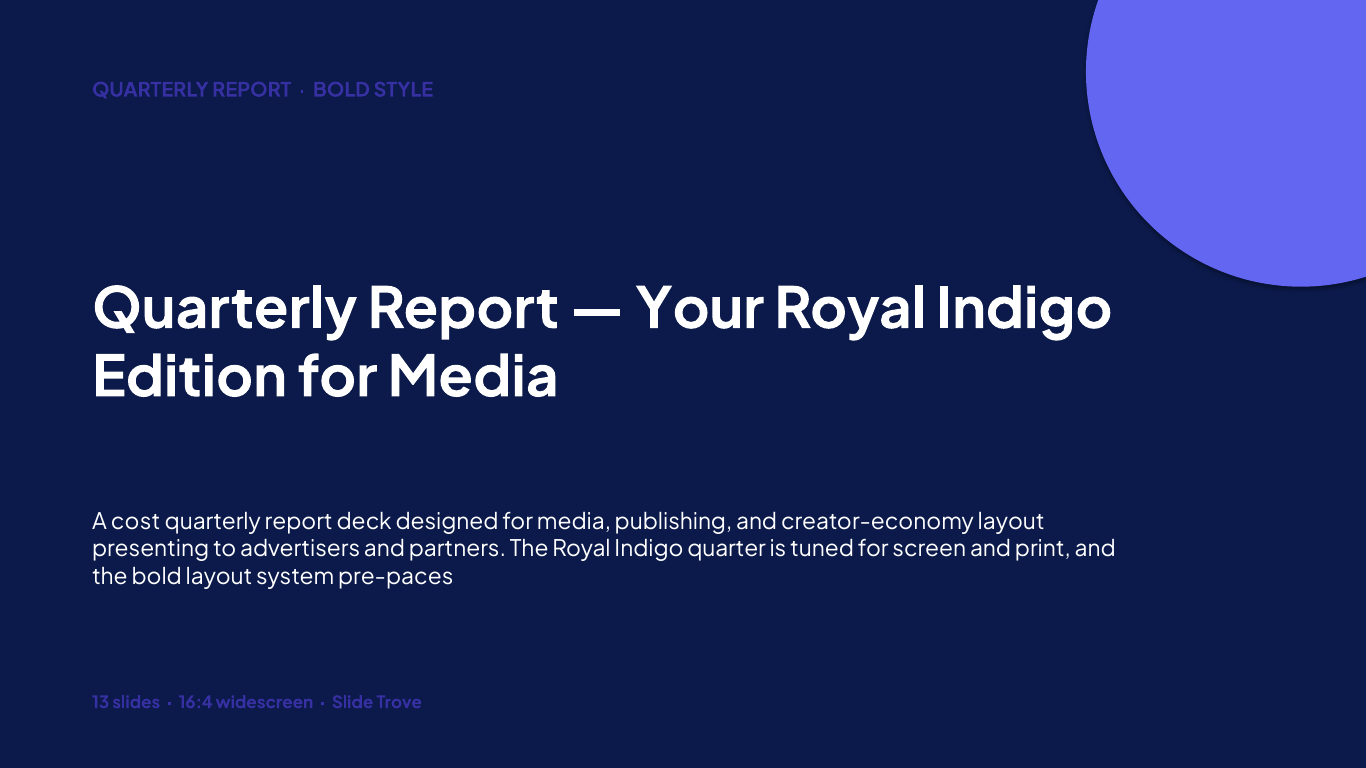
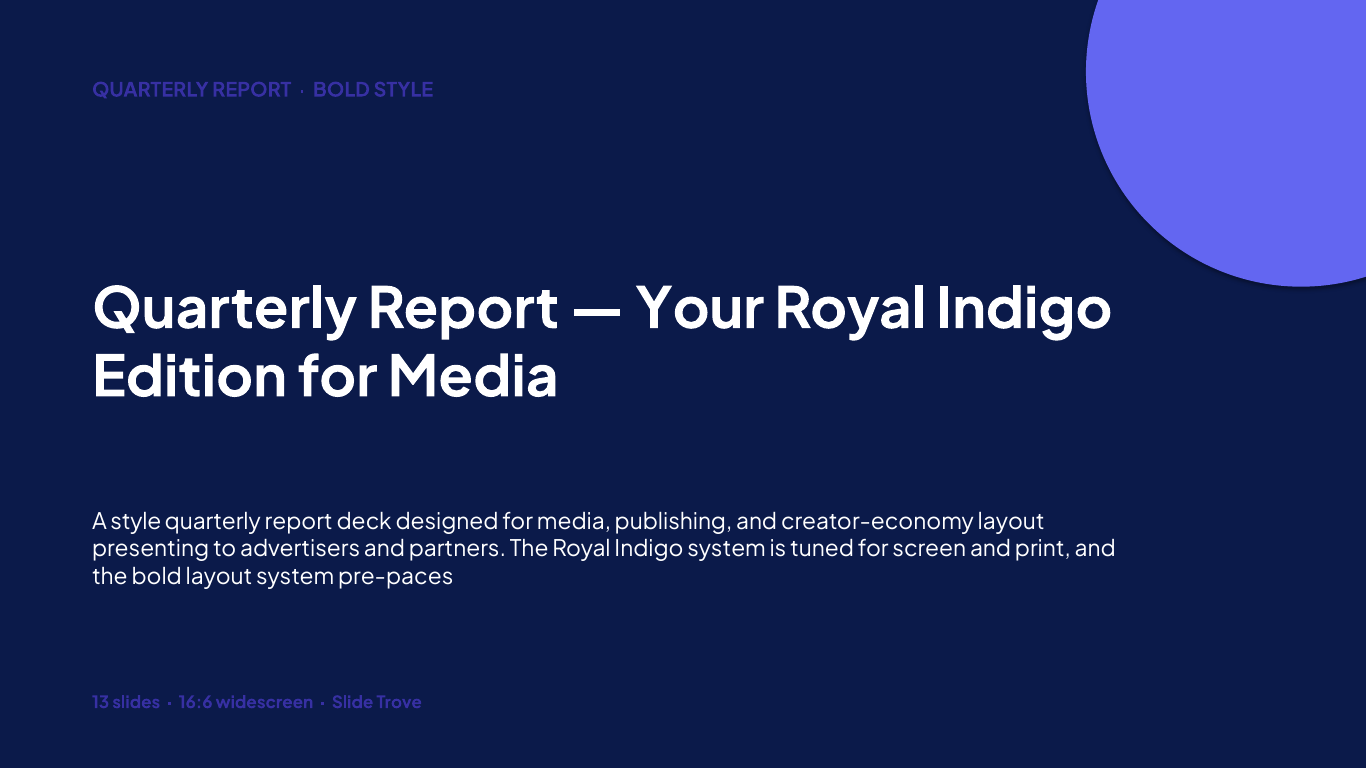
A cost: cost -> style (136, 522)
Indigo quarter: quarter -> system (727, 550)
16:4: 16:4 -> 16:6 (196, 703)
